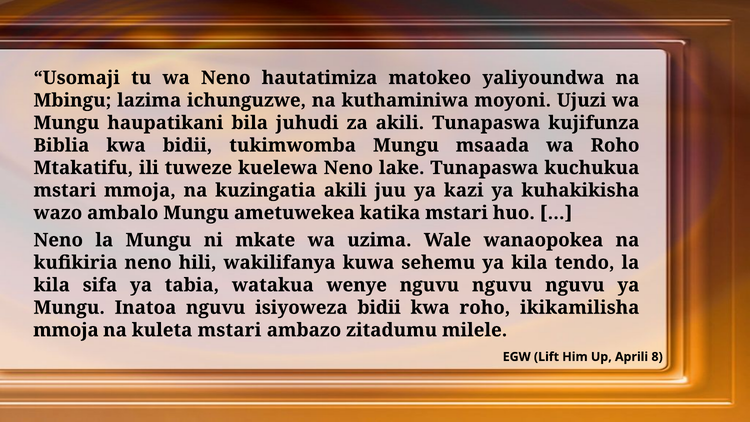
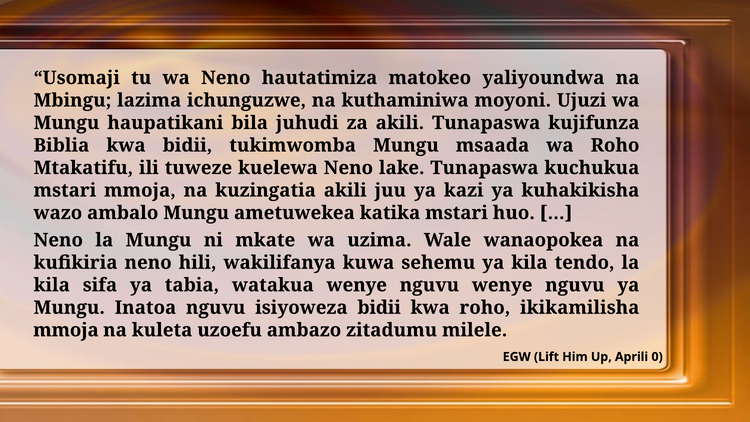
wenye nguvu nguvu: nguvu -> wenye (502, 285)
kuleta mstari: mstari -> uzoefu (230, 330)
8: 8 -> 0 (657, 357)
